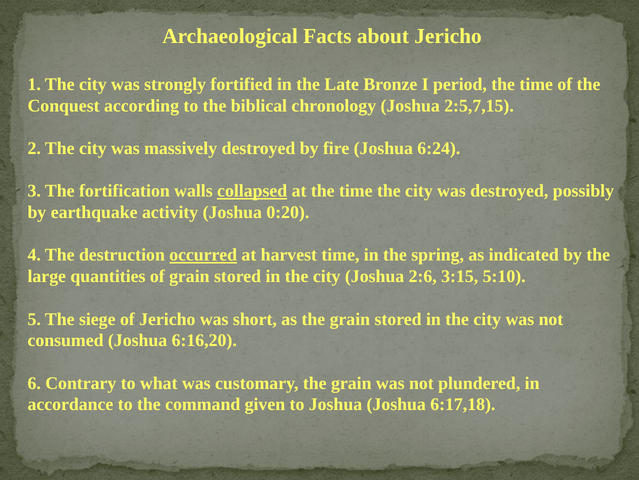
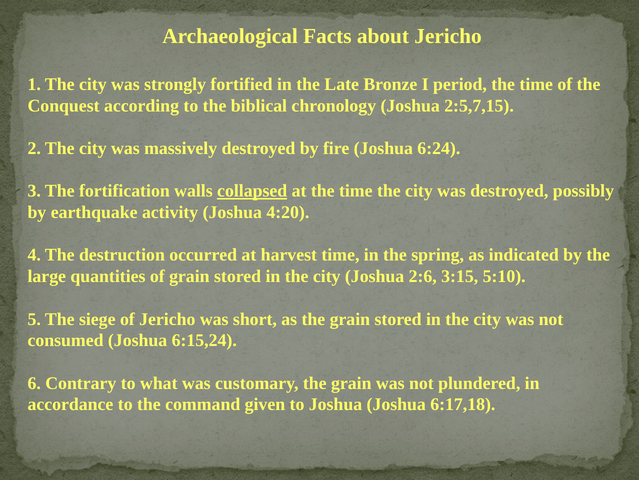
0:20: 0:20 -> 4:20 (288, 212)
occurred underline: present -> none (203, 255)
6:16,20: 6:16,20 -> 6:15,24 (204, 340)
